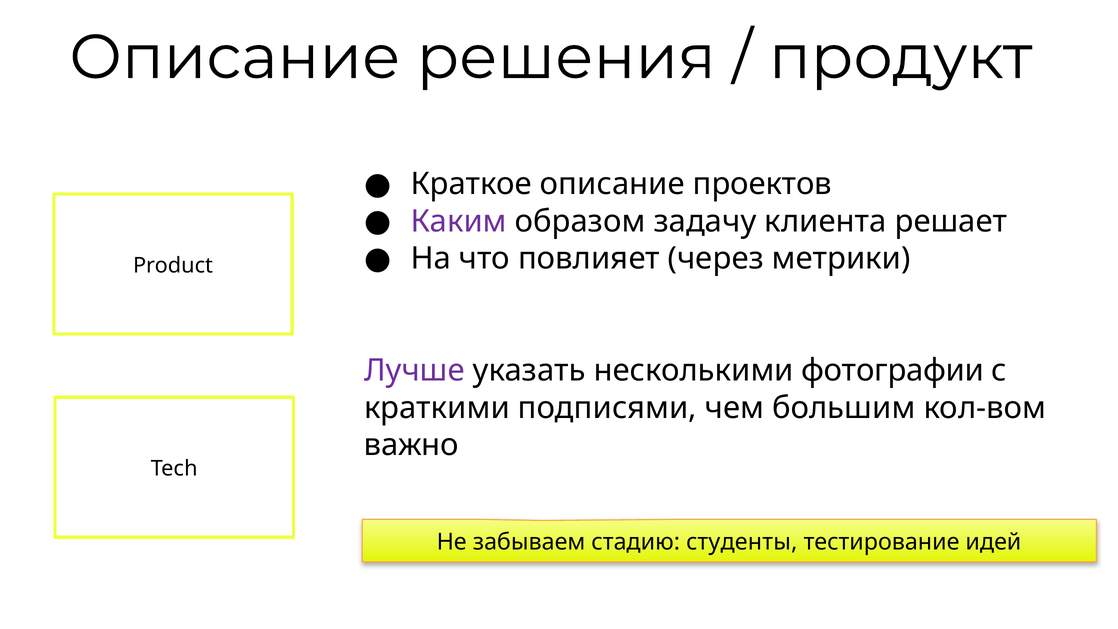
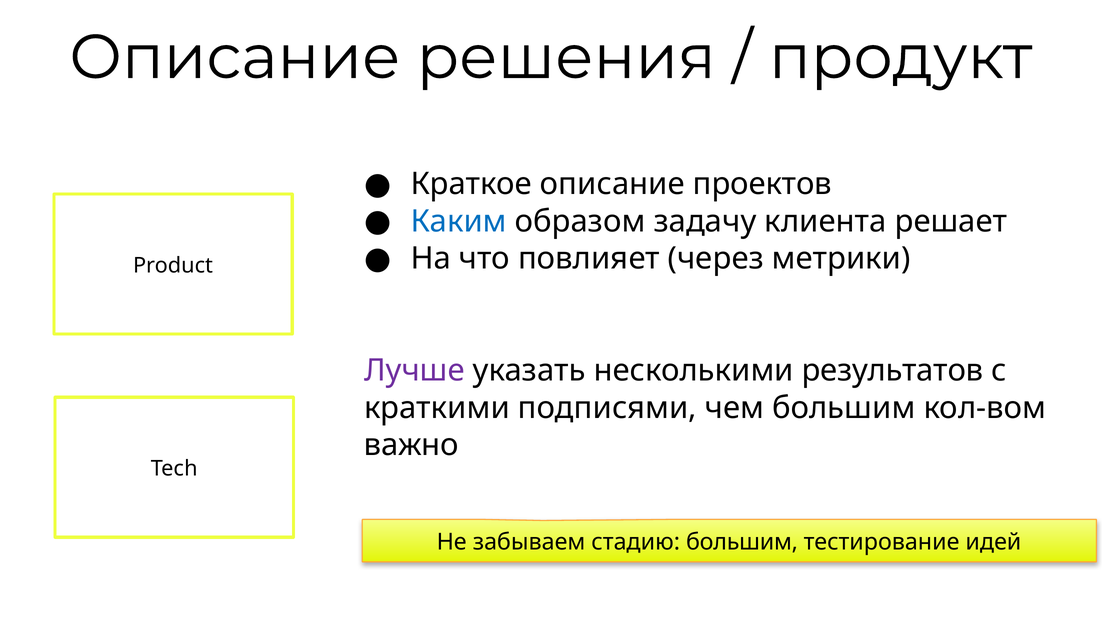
Каким colour: purple -> blue (459, 221)
фотографии: фотографии -> результатов (893, 371)
стадию cтуденты: cтуденты -> большим (742, 542)
